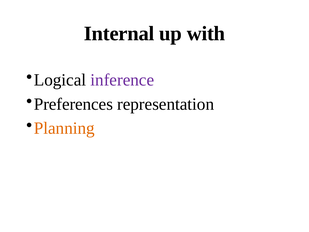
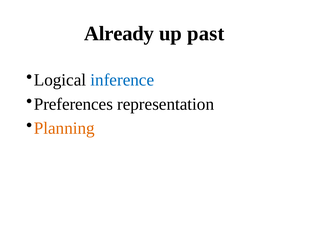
Internal: Internal -> Already (119, 34)
with: with -> past (206, 34)
inference colour: purple -> blue (122, 80)
